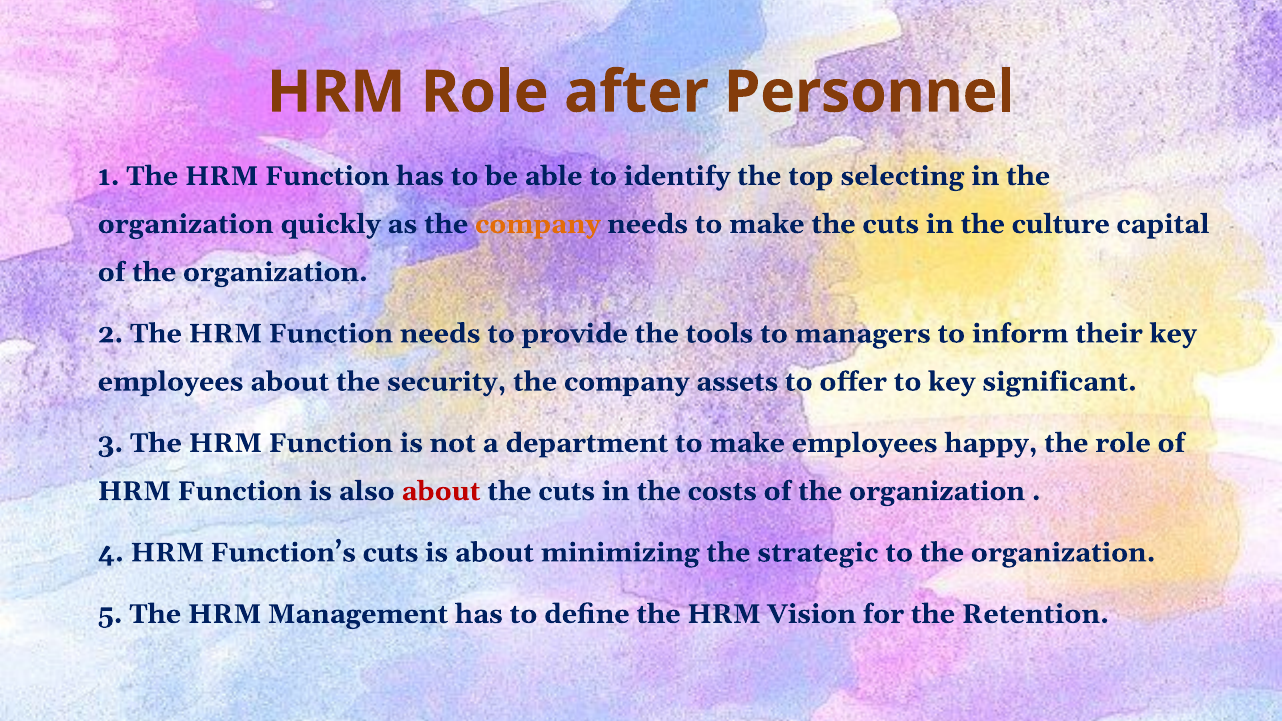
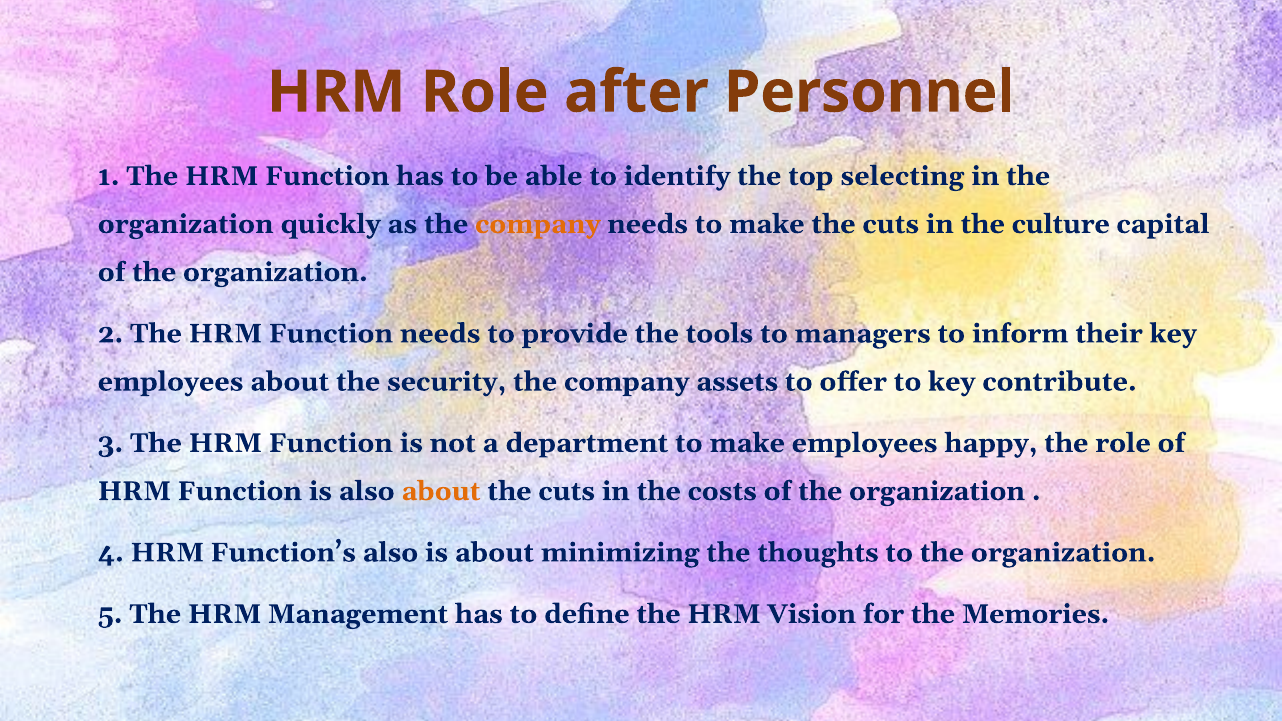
significant: significant -> contribute (1060, 382)
about colour: red -> orange (441, 491)
Function’s cuts: cuts -> also (390, 553)
strategic: strategic -> thoughts (818, 553)
Retention: Retention -> Memories (1036, 614)
